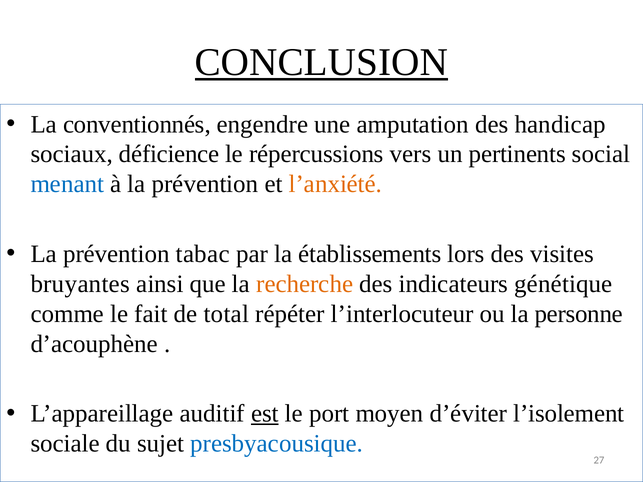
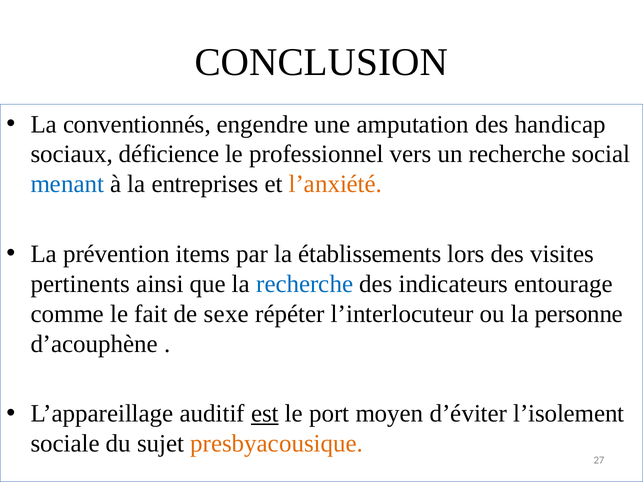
CONCLUSION underline: present -> none (321, 62)
répercussions: répercussions -> professionnel (316, 154)
un pertinents: pertinents -> recherche (517, 154)
à la prévention: prévention -> entreprises (205, 184)
tabac: tabac -> items (203, 254)
bruyantes: bruyantes -> pertinents (80, 284)
recherche colour: orange -> blue (305, 284)
génétique: génétique -> entourage (564, 284)
total: total -> sexe (226, 314)
presbyacousique colour: blue -> orange (277, 444)
